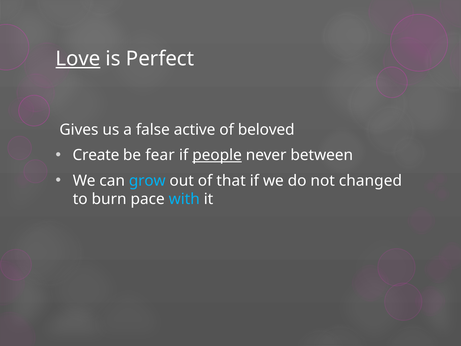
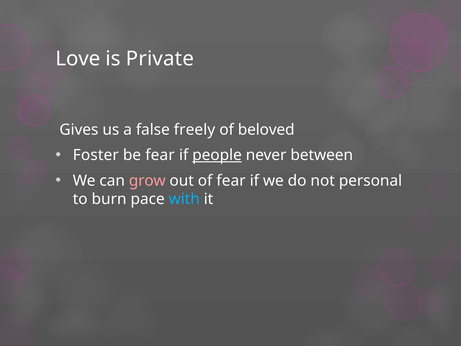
Love underline: present -> none (78, 59)
Perfect: Perfect -> Private (160, 59)
active: active -> freely (194, 130)
Create: Create -> Foster (96, 155)
grow colour: light blue -> pink (147, 180)
of that: that -> fear (231, 180)
changed: changed -> personal (370, 180)
